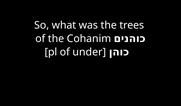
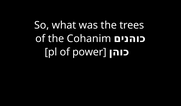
under: under -> power (89, 52)
